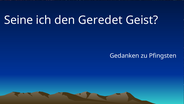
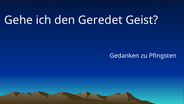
Seine: Seine -> Gehe (19, 20)
